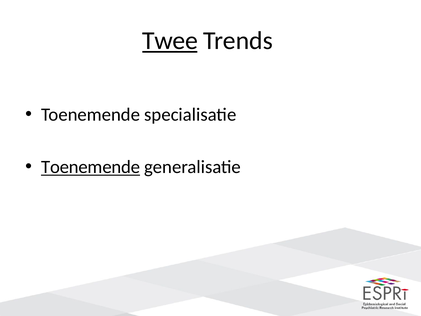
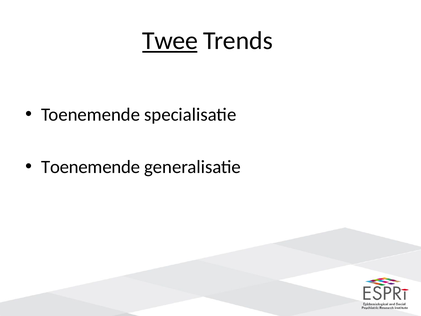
Toenemende underline: present -> none (91, 167)
